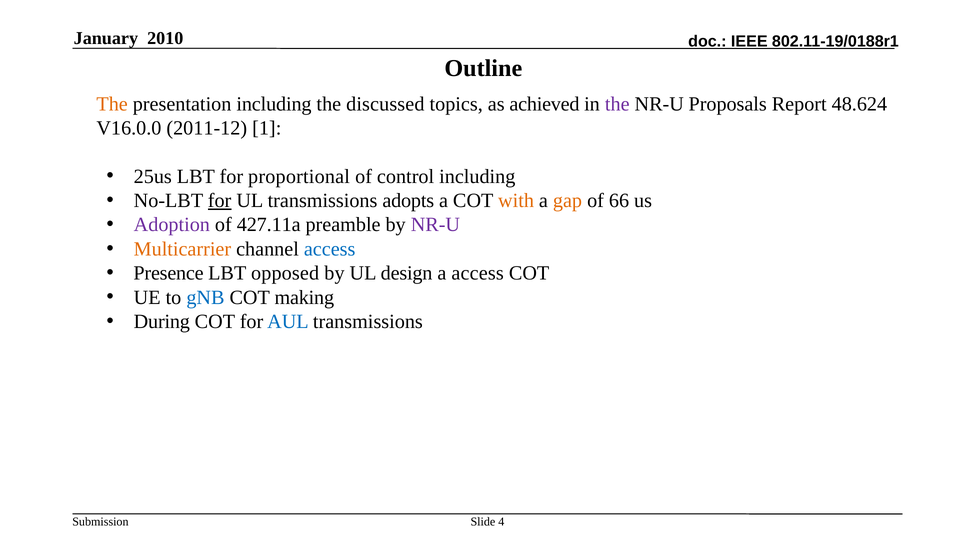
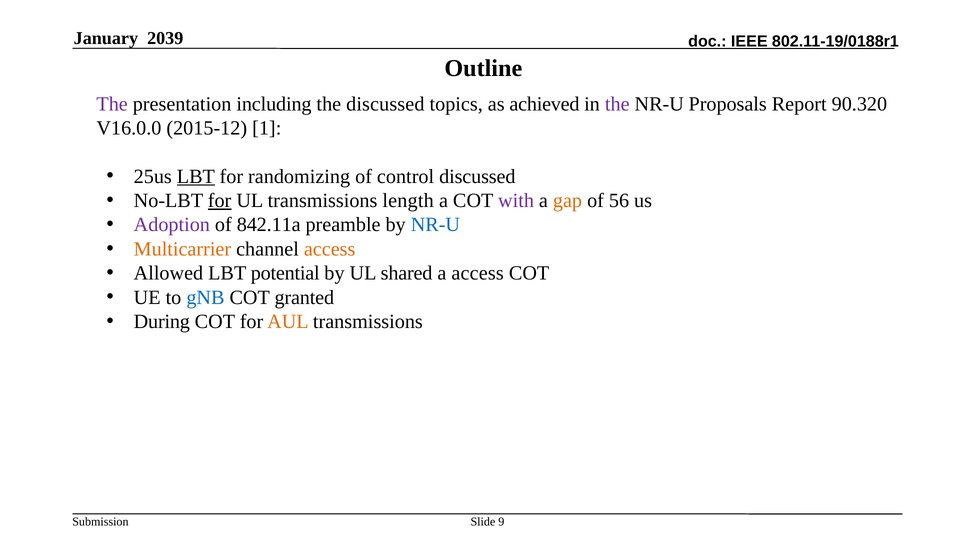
2010: 2010 -> 2039 (165, 38)
The colour: orange -> purple (112, 104)
48.624: 48.624 -> 90.320 (859, 104)
2011-12: 2011-12 -> 2015-12 (207, 128)
LBT underline: none -> present (196, 176)
proportional: proportional -> randomizing (299, 176)
control including: including -> discussed (477, 176)
adopts: adopts -> length (408, 201)
with colour: orange -> purple (516, 201)
66: 66 -> 56 (619, 201)
427.11a: 427.11a -> 842.11a (269, 225)
NR-U colour: purple -> blue (435, 225)
access colour: blue -> orange (330, 249)
Presence: Presence -> Allowed (168, 273)
opposed: opposed -> potential (285, 273)
design: design -> shared (407, 273)
making: making -> granted (304, 297)
AUL colour: blue -> orange (288, 322)
4: 4 -> 9 (501, 522)
